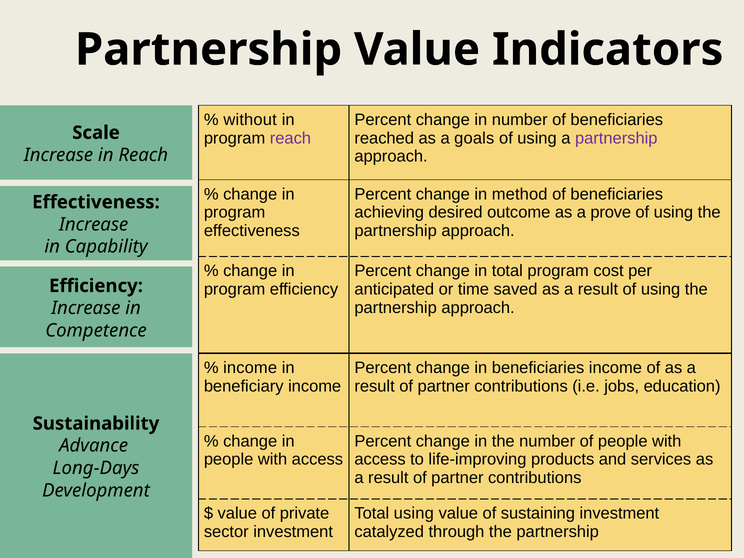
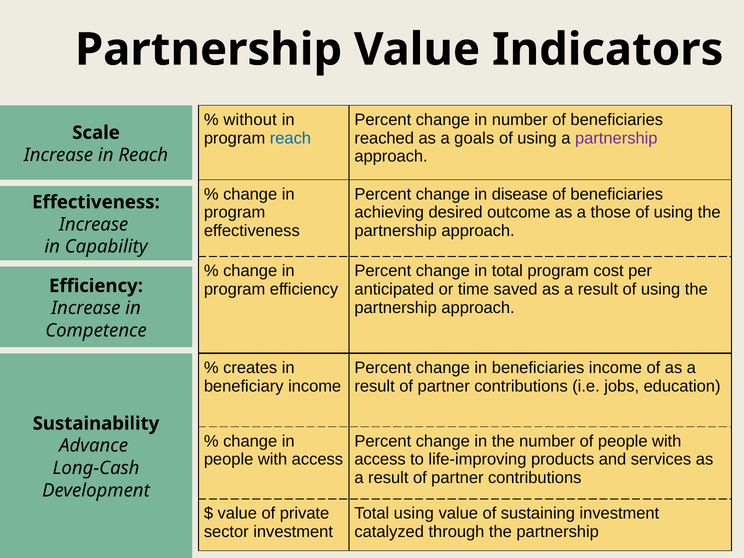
reach colour: purple -> blue (290, 138)
method: method -> disease (520, 194)
prove: prove -> those (611, 213)
income: income -> creates (250, 368)
Long-Days: Long-Days -> Long-Cash (96, 468)
